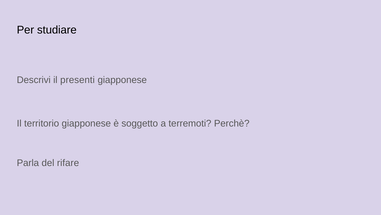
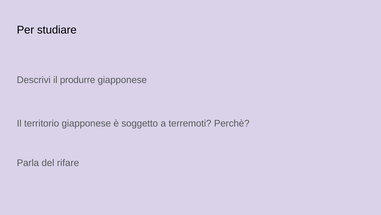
presenti: presenti -> produrre (78, 80)
